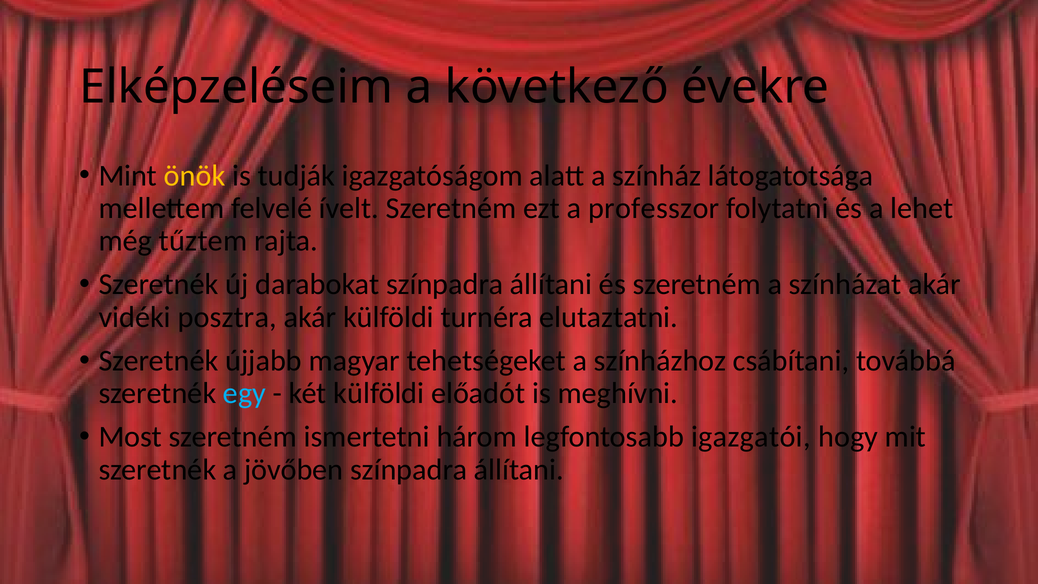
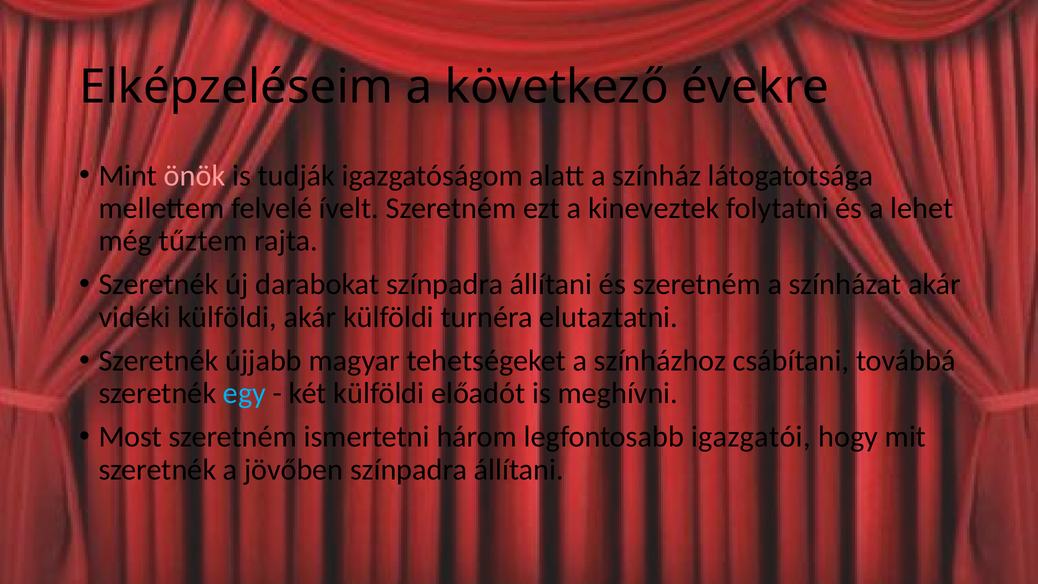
önök colour: yellow -> pink (195, 175)
professzor: professzor -> kineveztek (654, 208)
vidéki posztra: posztra -> külföldi (227, 317)
